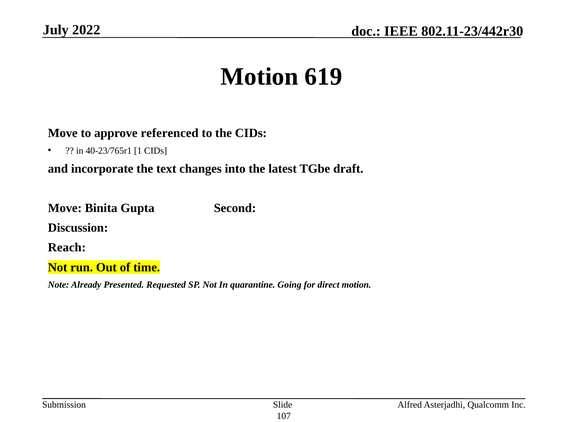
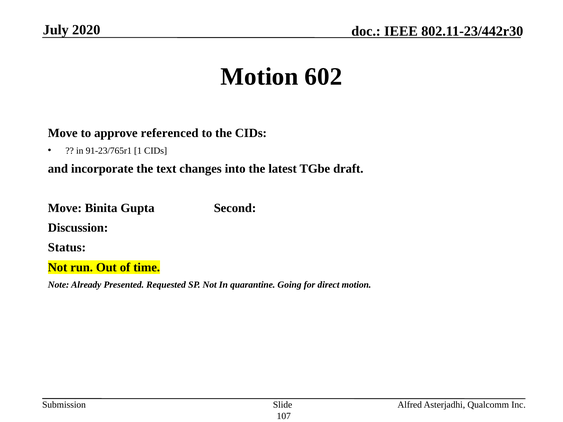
2022: 2022 -> 2020 (86, 30)
619: 619 -> 602 (323, 77)
40-23/765r1: 40-23/765r1 -> 91-23/765r1 (109, 151)
Reach: Reach -> Status (67, 248)
